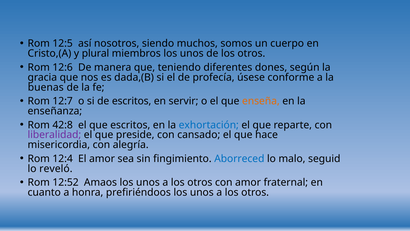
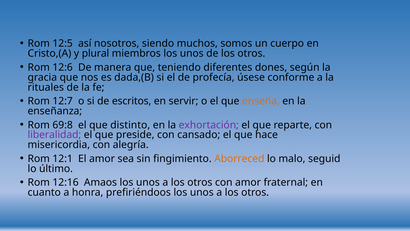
buenas: buenas -> rituales (46, 87)
42:8: 42:8 -> 69:8 (63, 125)
que escritos: escritos -> distinto (130, 125)
exhortación colour: blue -> purple (209, 125)
12:4: 12:4 -> 12:1 (63, 158)
Aborreced colour: blue -> orange (239, 158)
reveló: reveló -> último (56, 168)
12:52: 12:52 -> 12:16 (66, 182)
